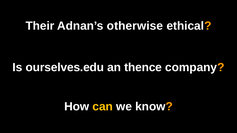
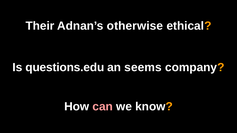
ourselves.edu: ourselves.edu -> questions.edu (65, 67)
thence: thence -> seems (143, 67)
can colour: yellow -> pink (103, 107)
